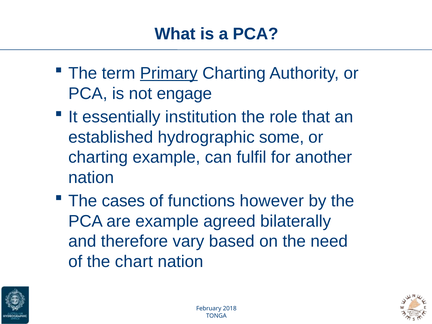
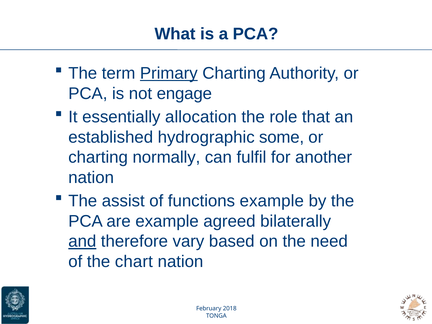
institution: institution -> allocation (201, 117)
charting example: example -> normally (166, 157)
cases: cases -> assist (123, 201)
functions however: however -> example (272, 201)
and underline: none -> present (82, 241)
